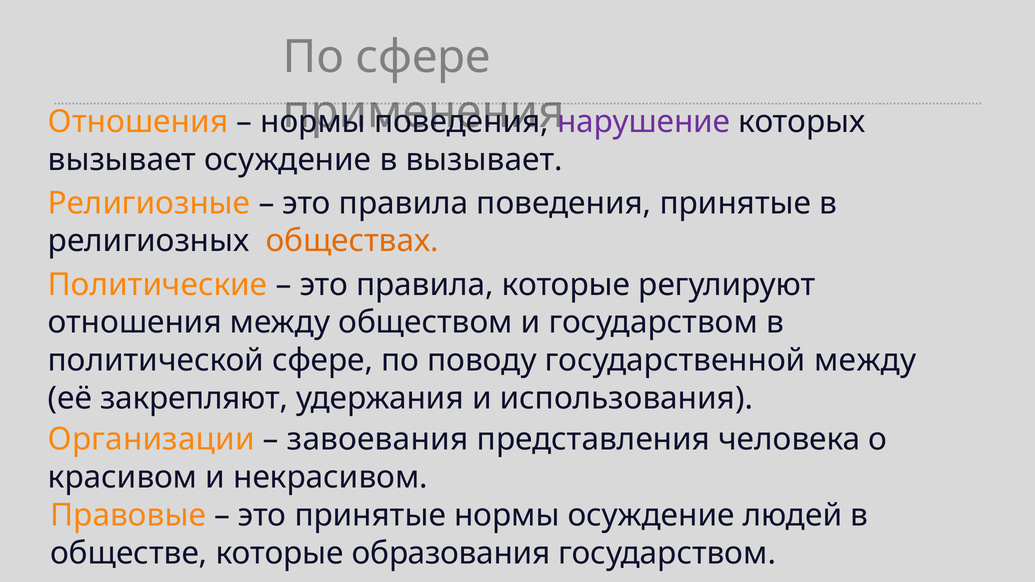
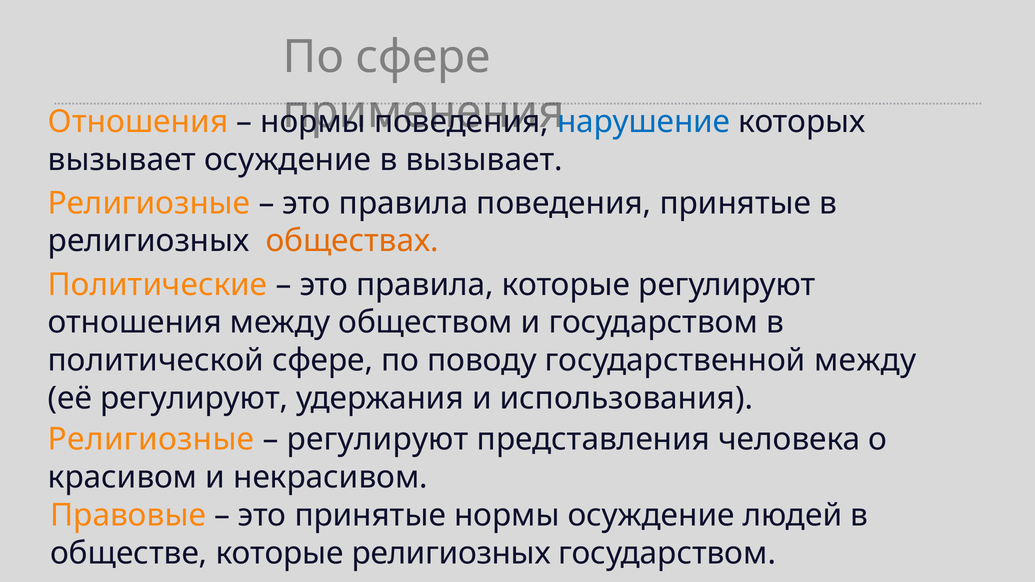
нарушение colour: purple -> blue (644, 122)
её закрепляют: закрепляют -> регулируют (194, 399)
Организации: Организации -> Религиозные (151, 440)
завоевания: завоевания -> регулируют (378, 440)
которые образования: образования -> религиозных (451, 553)
